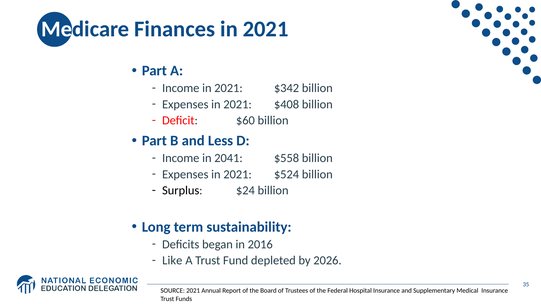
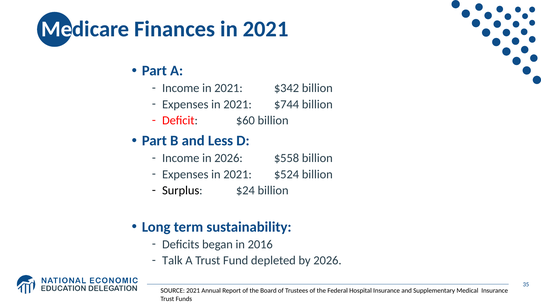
$408: $408 -> $744 (287, 104)
in 2041: 2041 -> 2026 (228, 158)
Like: Like -> Talk (172, 261)
